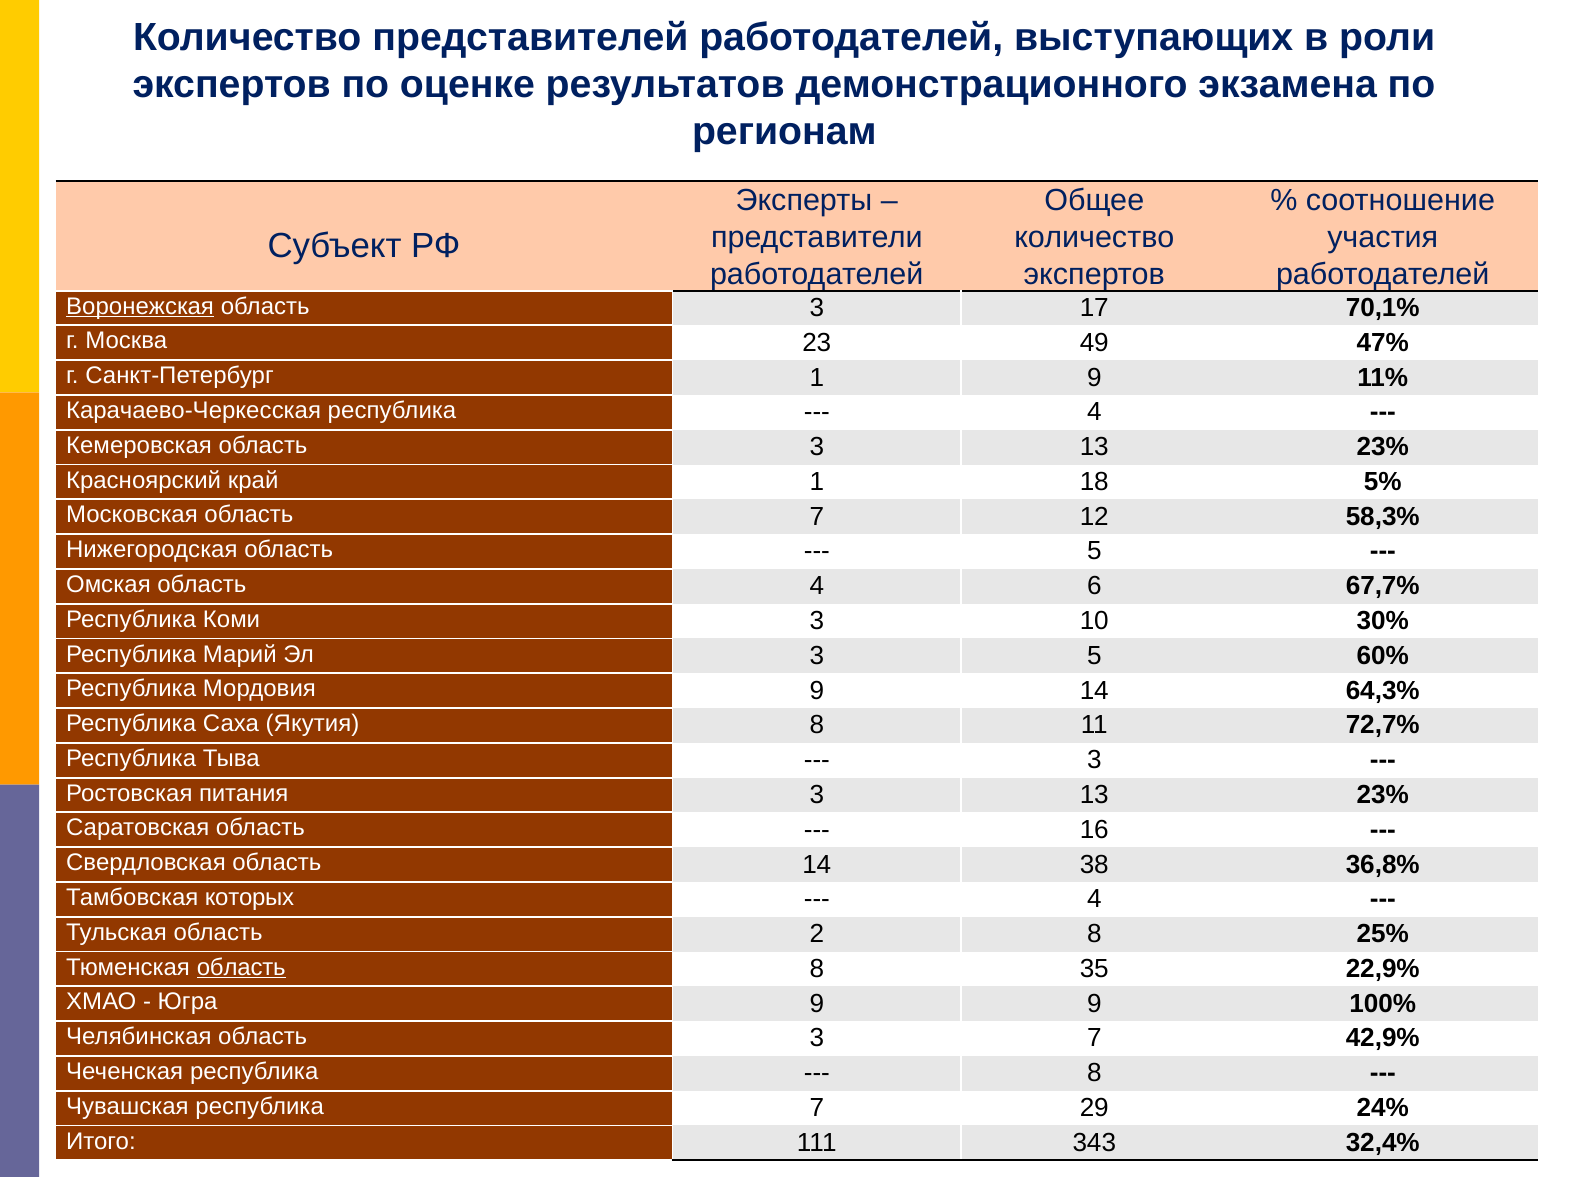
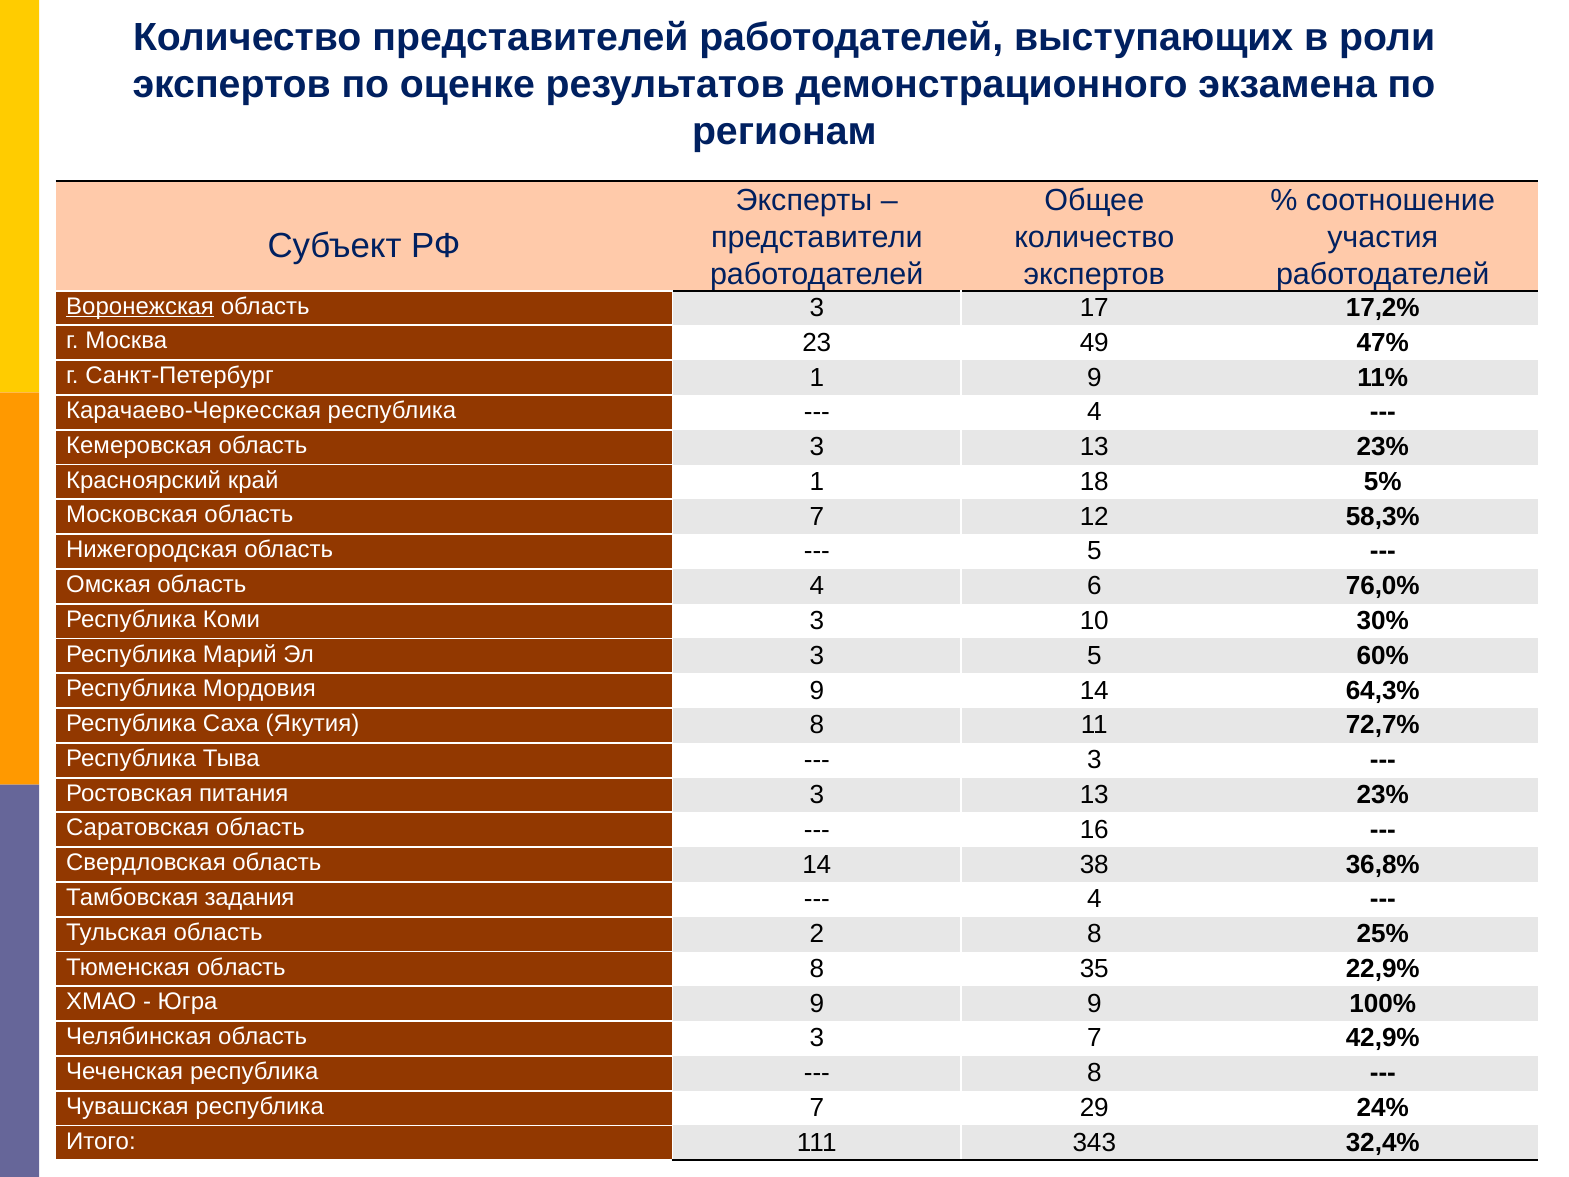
70,1%: 70,1% -> 17,2% (1383, 308)
67,7%: 67,7% -> 76,0% (1383, 586)
которых: которых -> задания (250, 897)
область underline: present -> none (241, 967)
